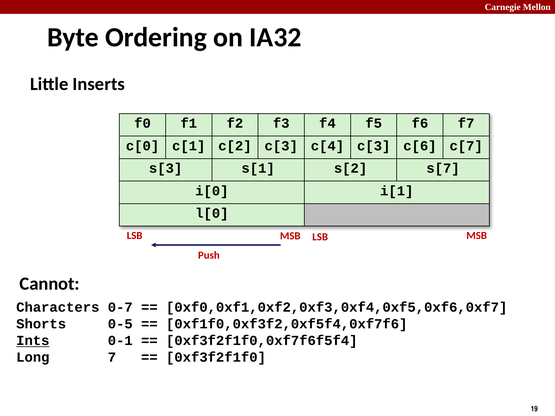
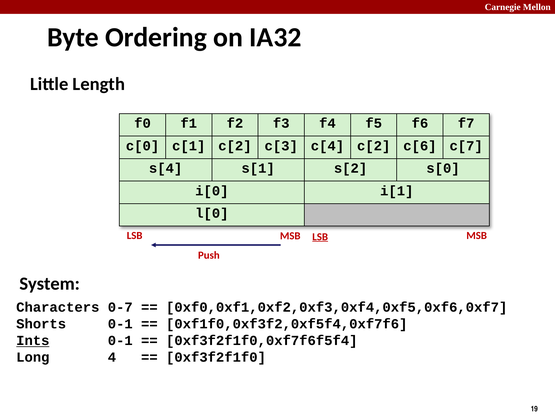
Inserts: Inserts -> Length (99, 84)
c[4 c[3: c[3 -> c[2 (374, 146)
s[3: s[3 -> s[4 (166, 168)
s[7: s[7 -> s[0 (443, 168)
LSB underline: none -> present (320, 237)
Cannot: Cannot -> System (50, 284)
Shorts 0-5: 0-5 -> 0-1 (120, 324)
7: 7 -> 4 (112, 358)
